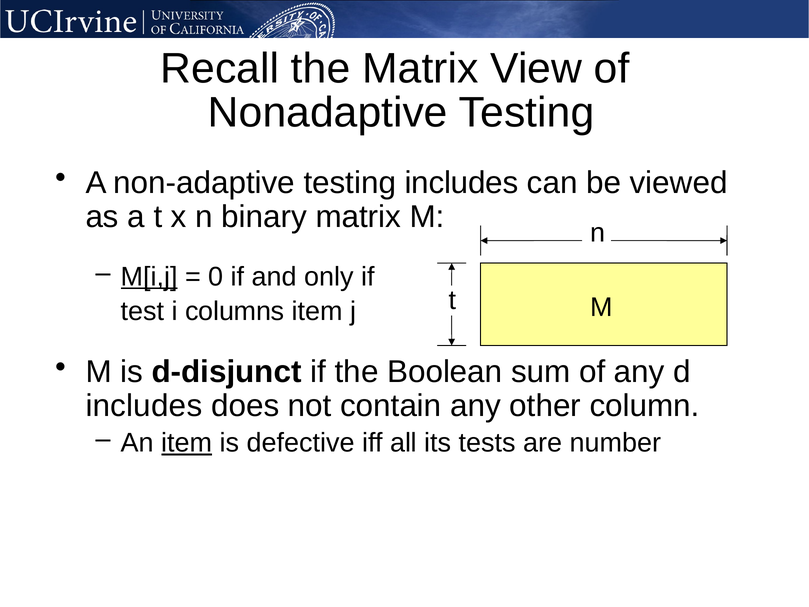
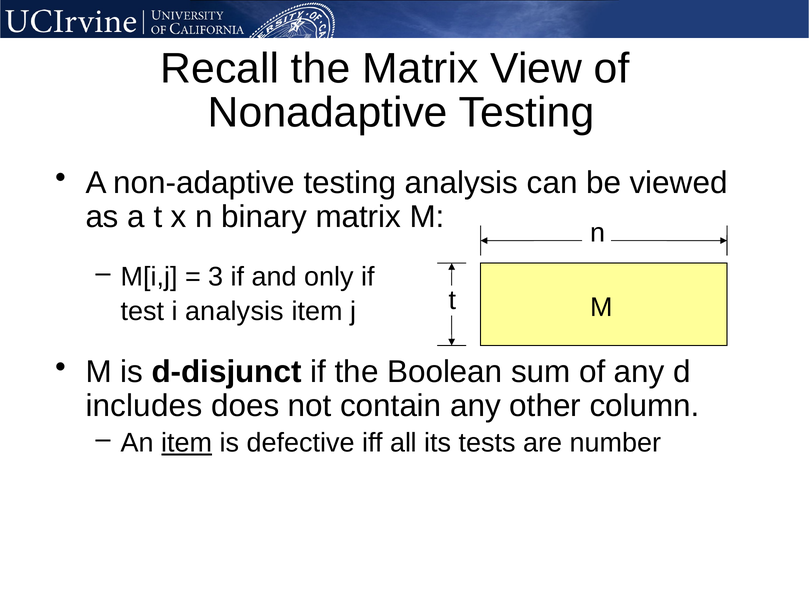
testing includes: includes -> analysis (461, 183)
M[i,j underline: present -> none (149, 277)
0: 0 -> 3 (216, 277)
i columns: columns -> analysis (235, 311)
